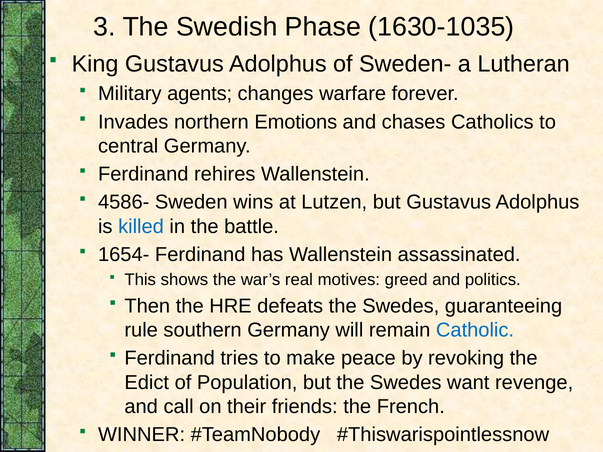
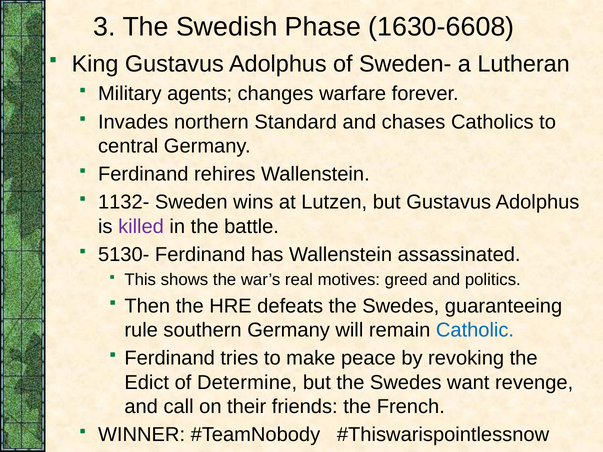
1630-1035: 1630-1035 -> 1630-6608 (441, 27)
Emotions: Emotions -> Standard (296, 122)
4586-: 4586- -> 1132- (124, 202)
killed colour: blue -> purple (141, 227)
1654-: 1654- -> 5130- (124, 255)
Population: Population -> Determine (247, 383)
